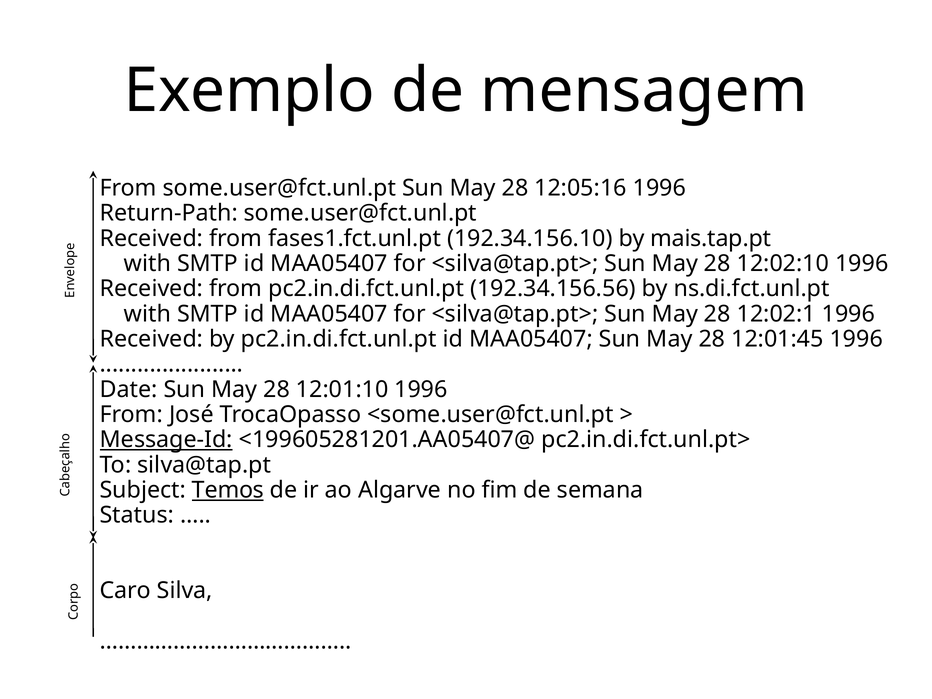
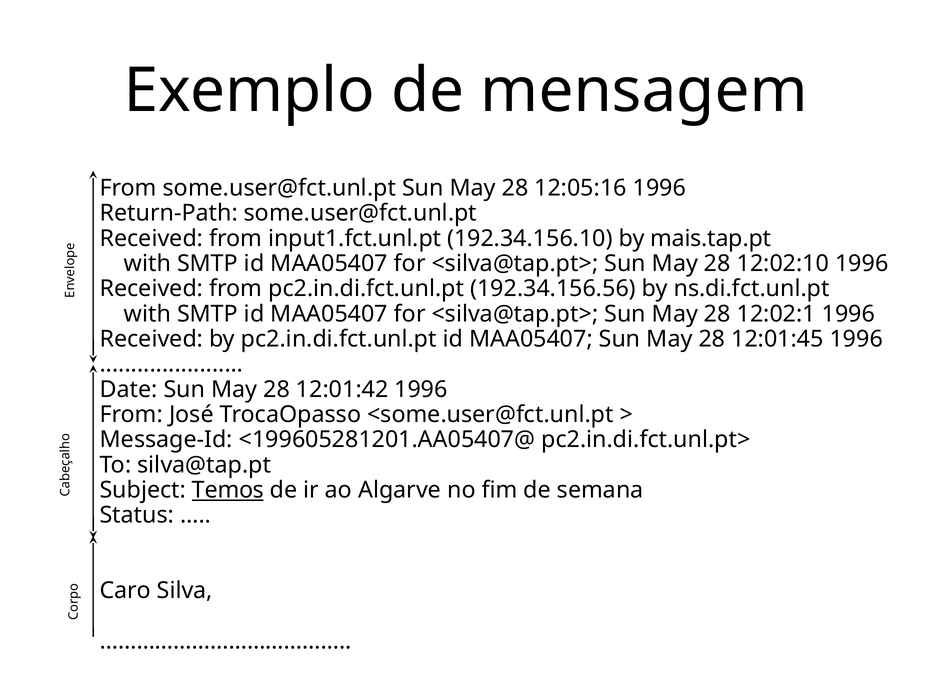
fases1.fct.unl.pt: fases1.fct.unl.pt -> input1.fct.unl.pt (355, 238)
12:01:10: 12:01:10 -> 12:01:42 (342, 389)
Message-Id underline: present -> none (166, 440)
